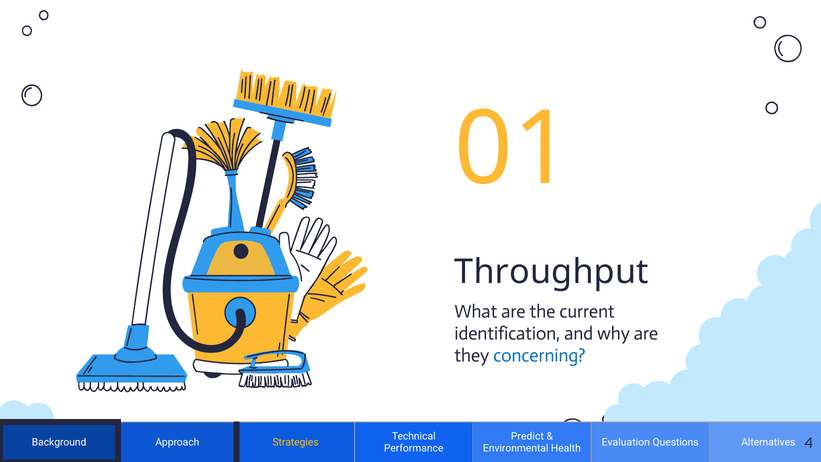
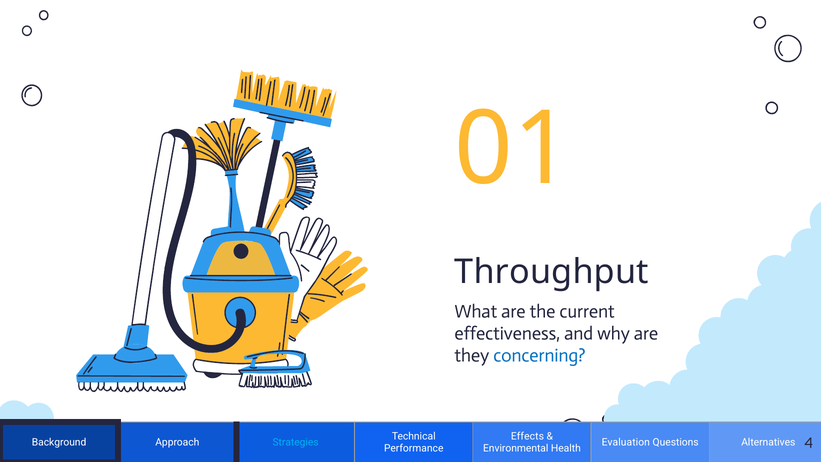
identification: identification -> effectiveness (507, 334)
Predict: Predict -> Effects (527, 436)
Strategies colour: yellow -> light blue (296, 442)
